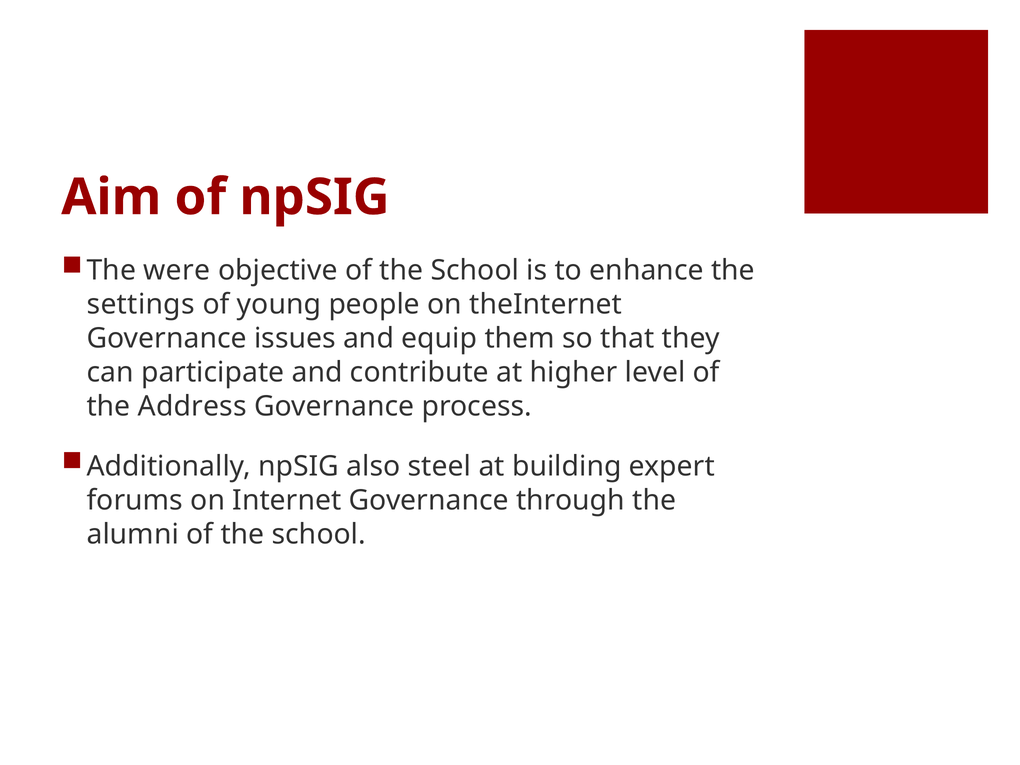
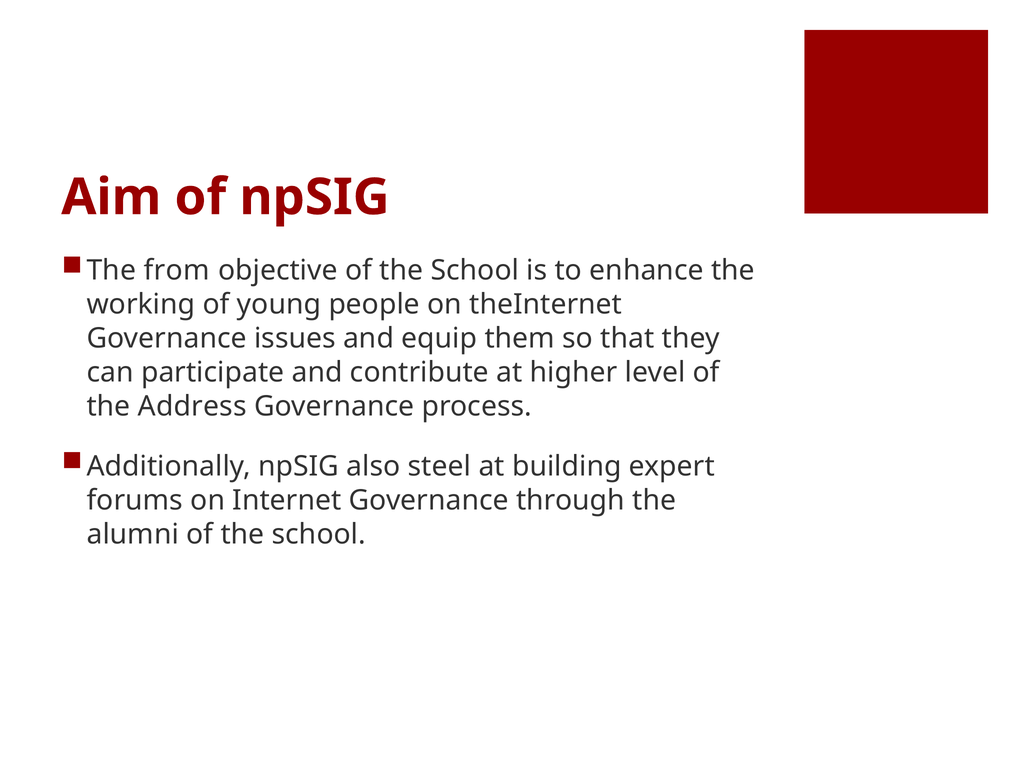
were: were -> from (177, 271)
settings: settings -> working (141, 305)
